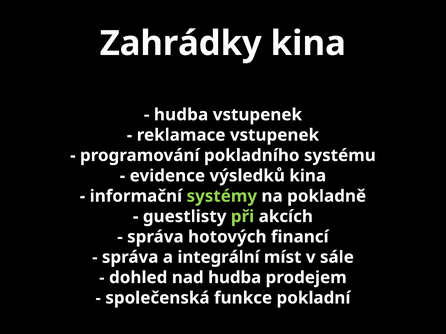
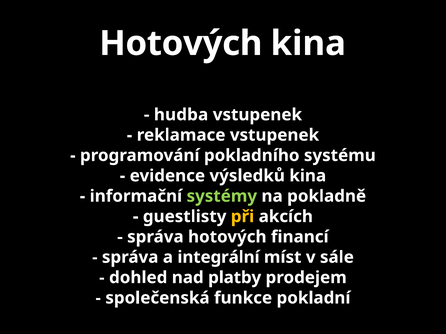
Zahrádky: Zahrádky -> Hotových (181, 44)
při colour: light green -> yellow (243, 217)
nad hudba: hudba -> platby (235, 278)
